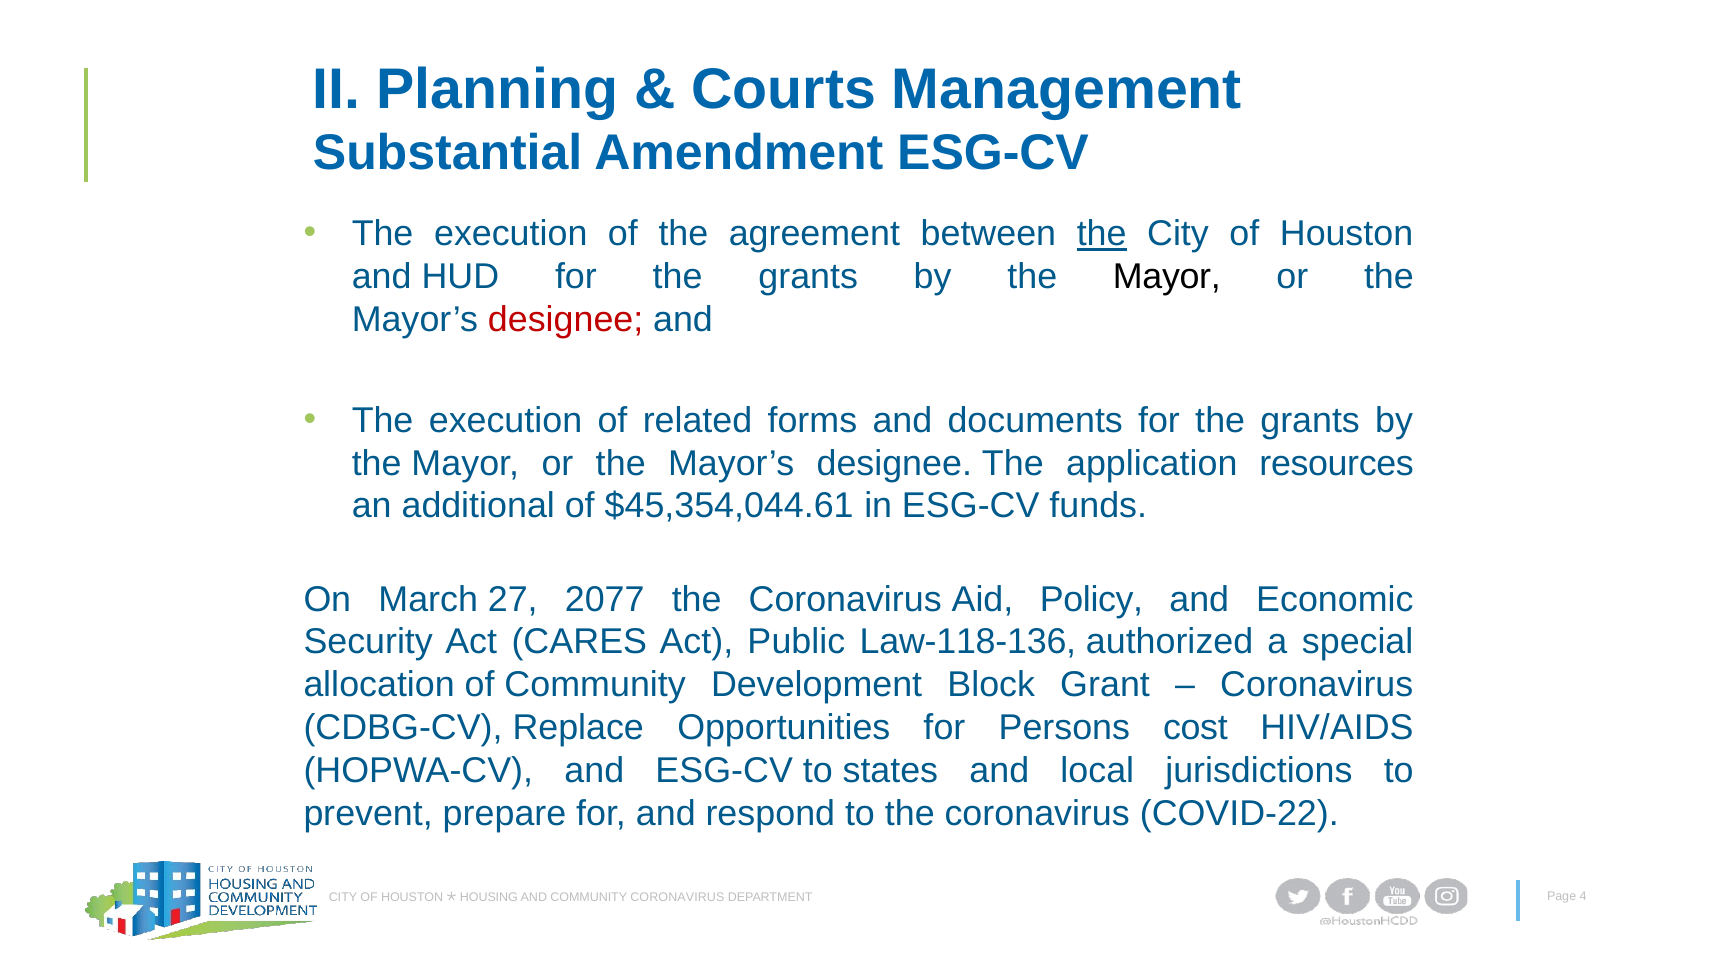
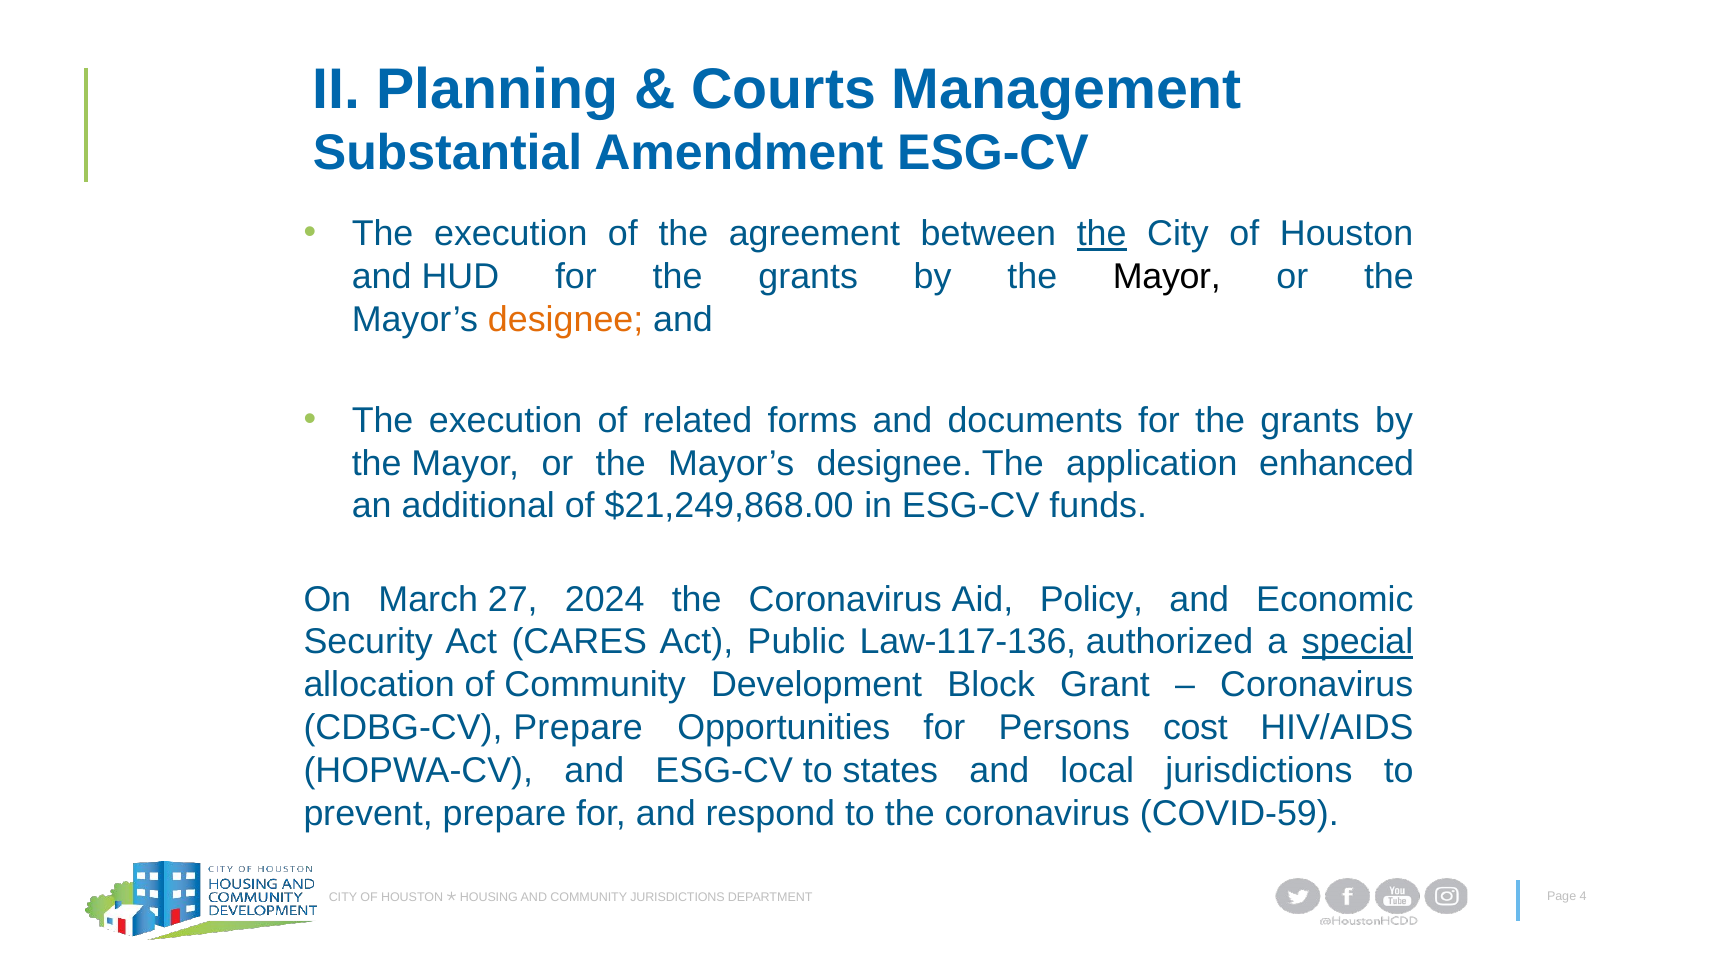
designee colour: red -> orange (566, 320)
resources: resources -> enhanced (1337, 463)
$45,354,044.61: $45,354,044.61 -> $21,249,868.00 (729, 506)
2077: 2077 -> 2024 (605, 599)
Law-118-136: Law-118-136 -> Law-117-136 (968, 642)
special underline: none -> present (1358, 642)
CDBG-CV Replace: Replace -> Prepare (578, 728)
COVID-22: COVID-22 -> COVID-59 (1239, 814)
COMMUNITY CORONAVIRUS: CORONAVIRUS -> JURISDICTIONS (677, 898)
